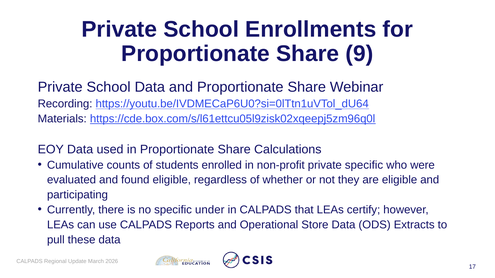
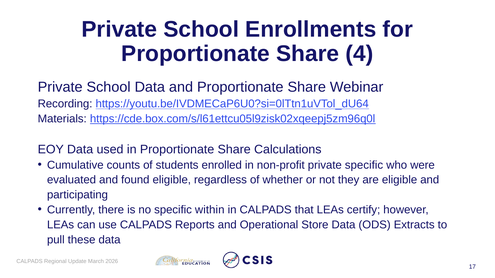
9: 9 -> 4 (359, 54)
under: under -> within (210, 210)
